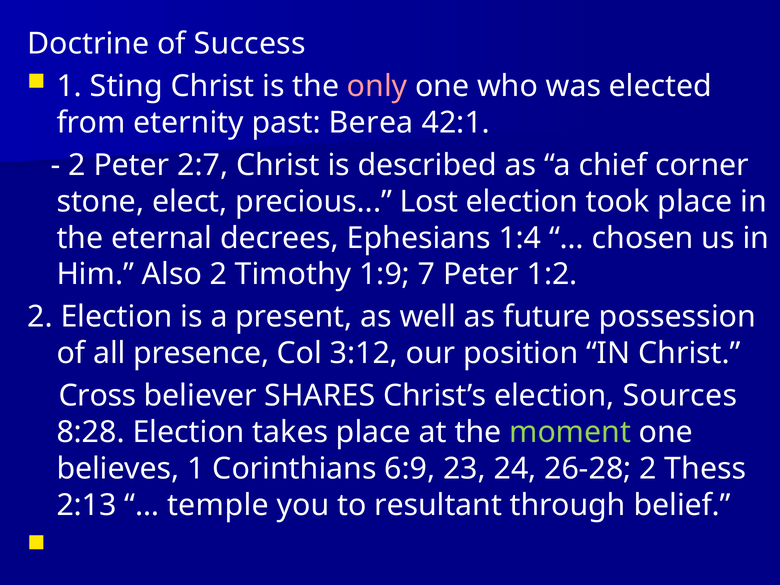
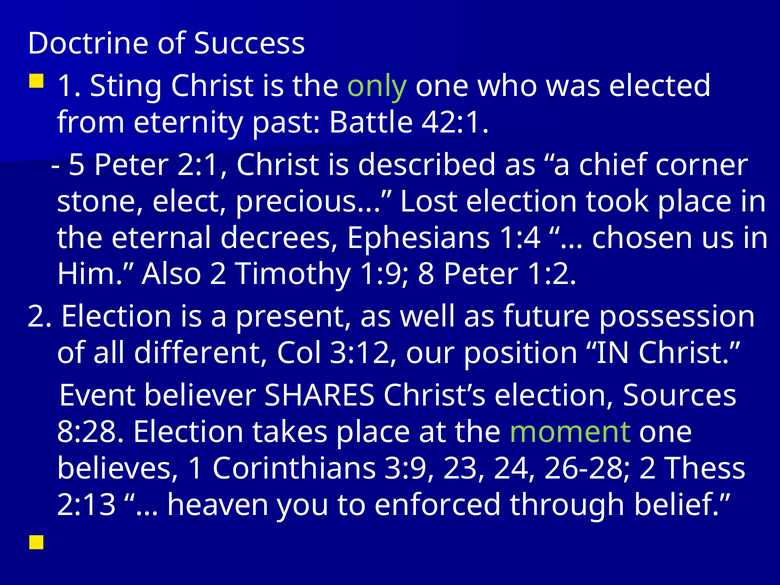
only colour: pink -> light green (377, 86)
Berea: Berea -> Battle (371, 123)
2: 2 -> 5 (77, 165)
2:7: 2:7 -> 2:1 (203, 165)
7: 7 -> 8 (427, 274)
presence: presence -> different (201, 353)
Cross: Cross -> Event (98, 396)
6:9: 6:9 -> 3:9 (410, 469)
temple: temple -> heaven (218, 505)
resultant: resultant -> enforced (438, 505)
